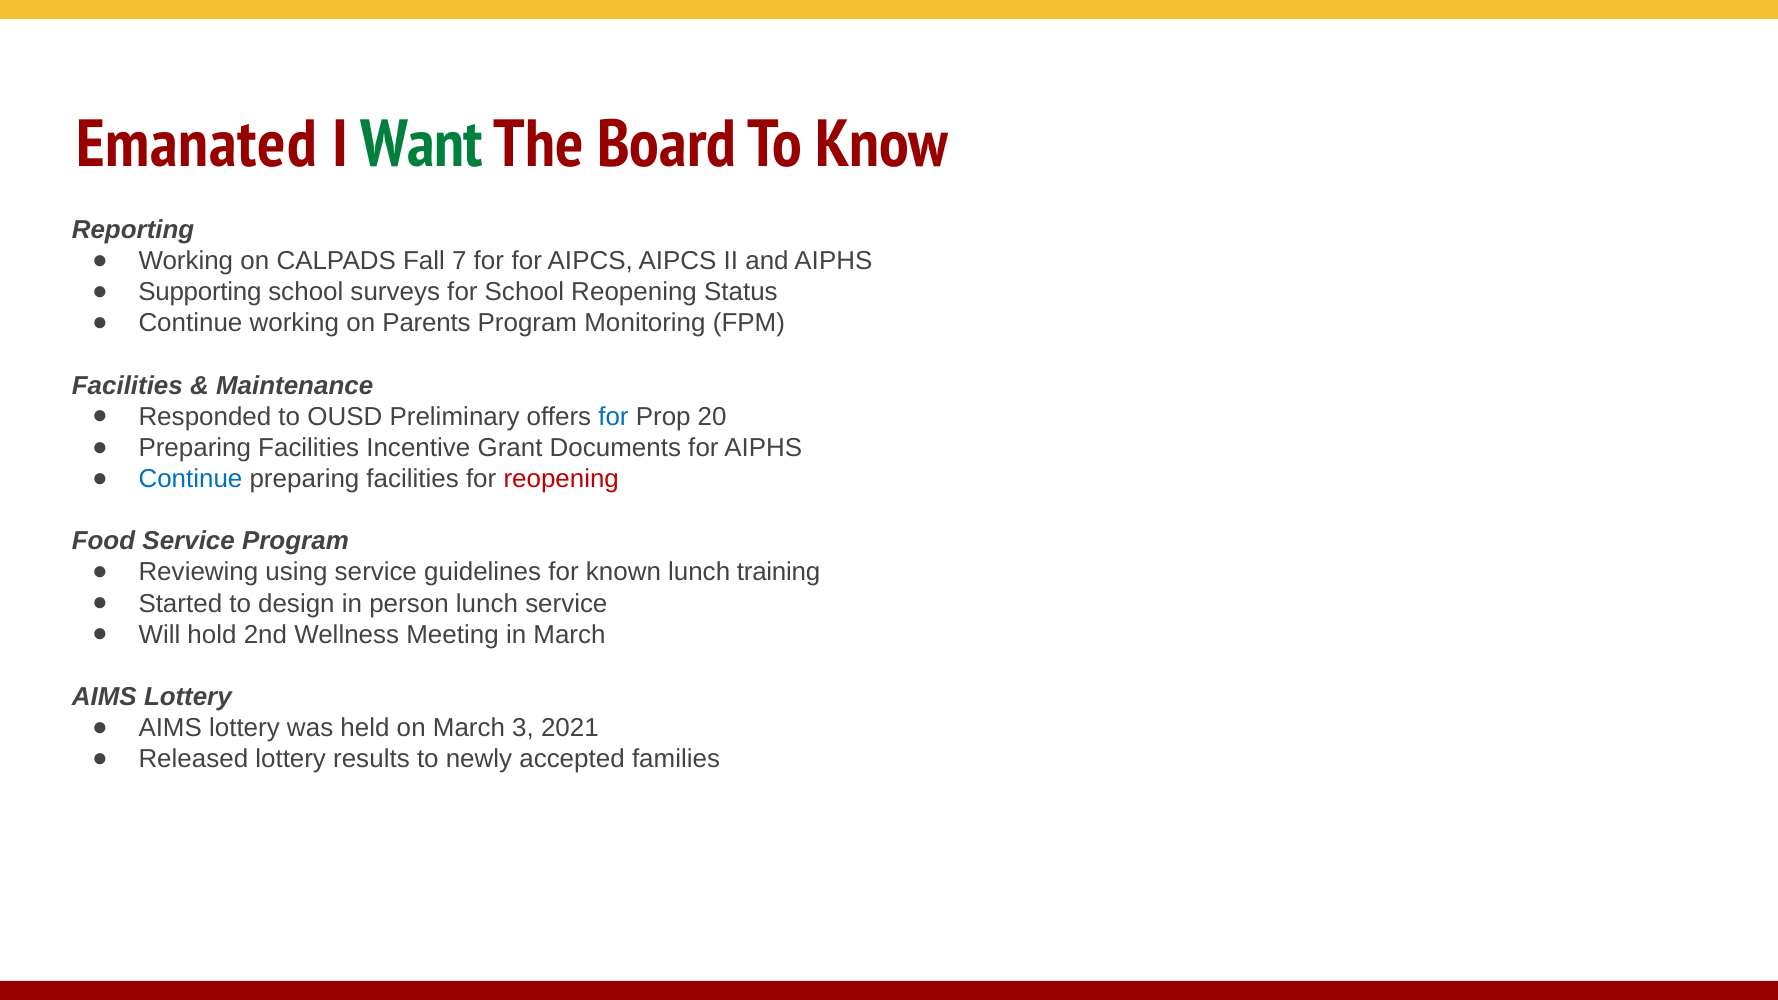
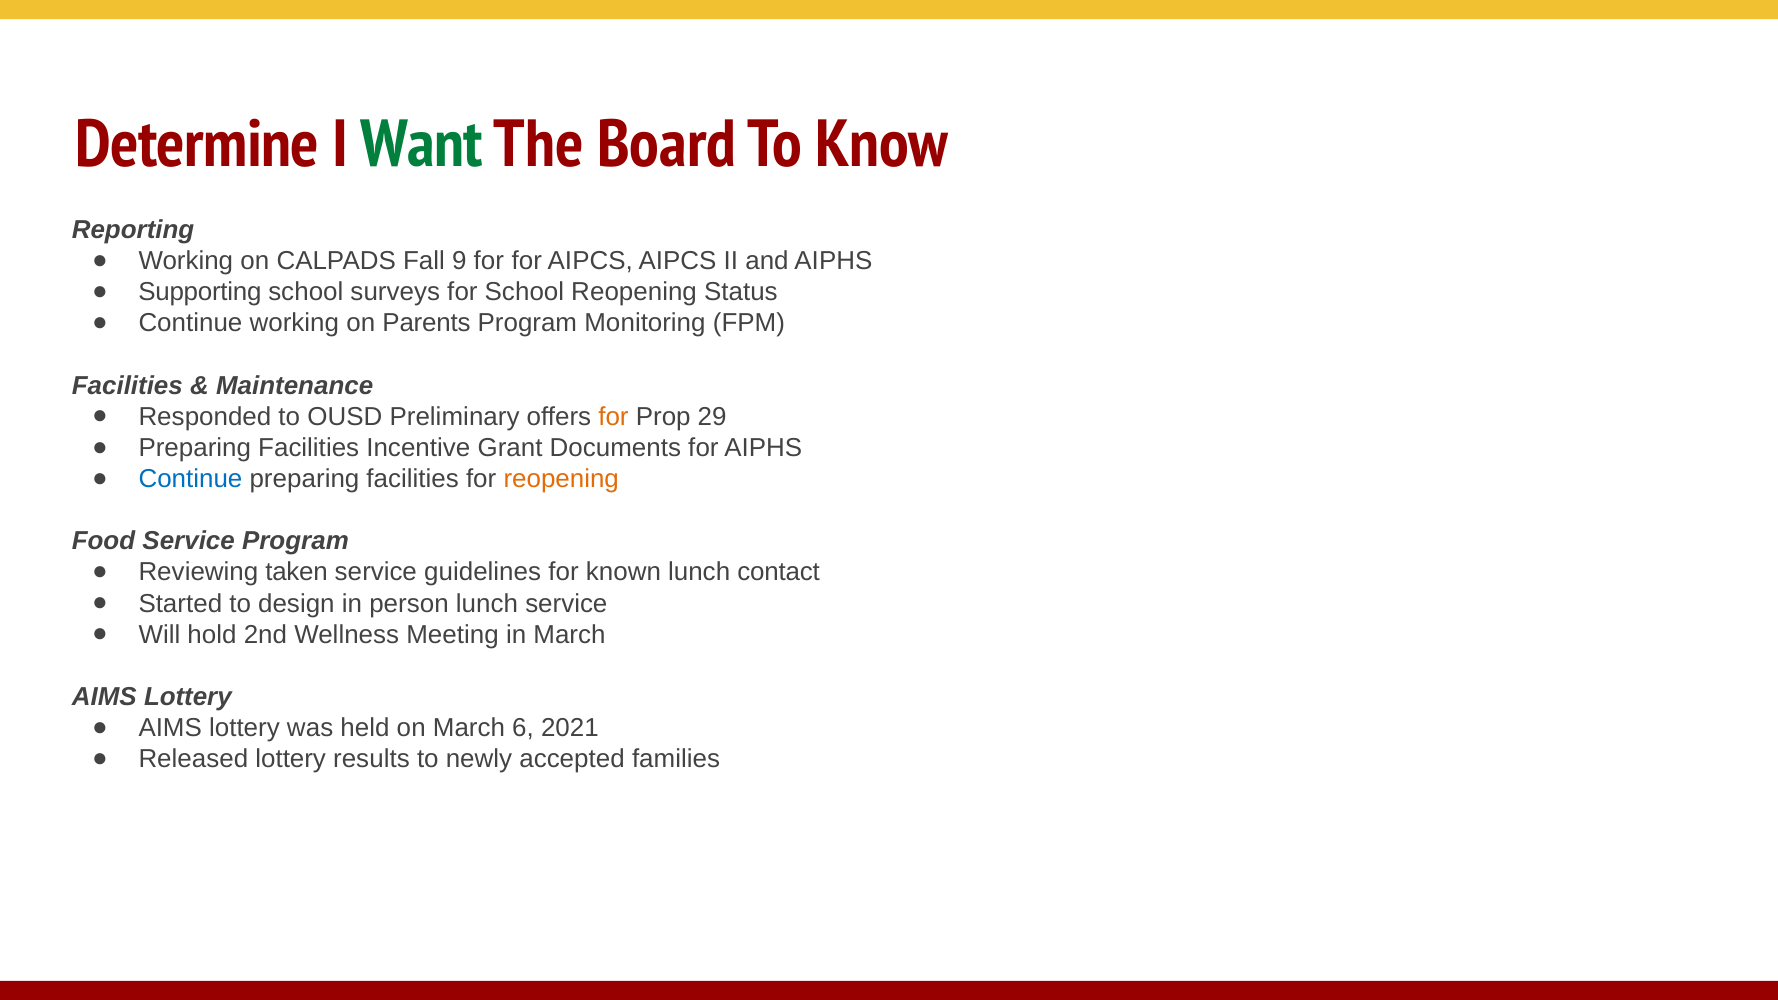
Emanated: Emanated -> Determine (197, 144)
7: 7 -> 9 (459, 261)
for colour: blue -> orange (613, 417)
20: 20 -> 29 (712, 417)
reopening colour: red -> orange (561, 479)
using: using -> taken (297, 573)
training: training -> contact (779, 573)
3: 3 -> 6 (523, 728)
